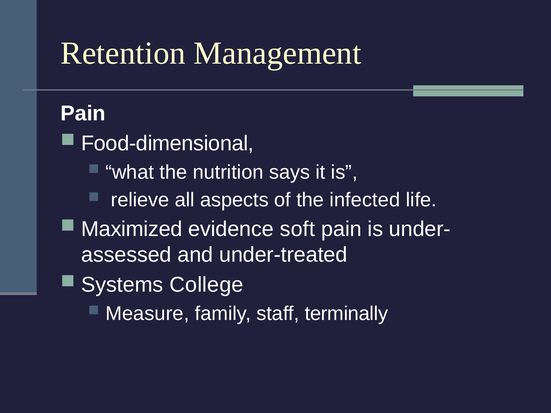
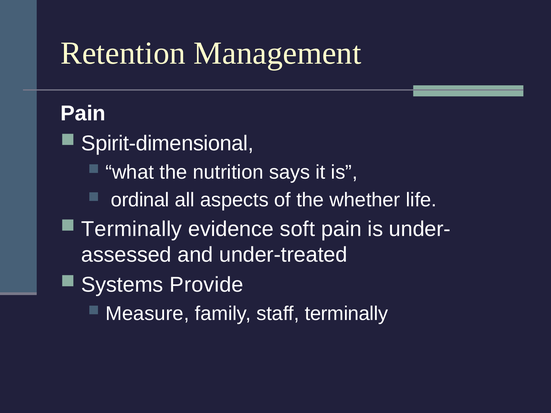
Food-dimensional: Food-dimensional -> Spirit-dimensional (168, 144)
relieve: relieve -> ordinal (140, 200)
infected: infected -> whether (365, 200)
Maximized: Maximized -> Terminally (132, 229)
College: College -> Provide (206, 285)
